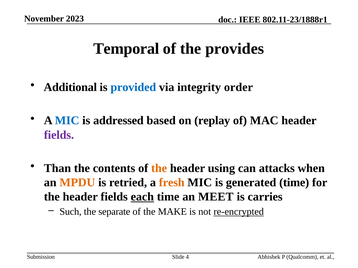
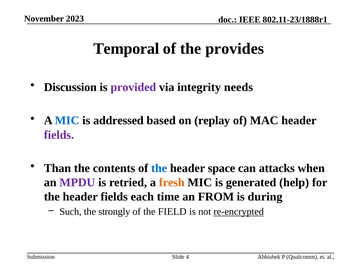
Additional: Additional -> Discussion (70, 87)
provided colour: blue -> purple (133, 87)
order: order -> needs (238, 87)
the colour: orange -> blue (159, 168)
using: using -> space (222, 168)
MPDU colour: orange -> purple (77, 183)
generated time: time -> help (294, 183)
each underline: present -> none (142, 197)
MEET: MEET -> FROM (216, 197)
carries: carries -> during (265, 197)
separate: separate -> strongly (114, 212)
MAKE: MAKE -> FIELD (172, 212)
